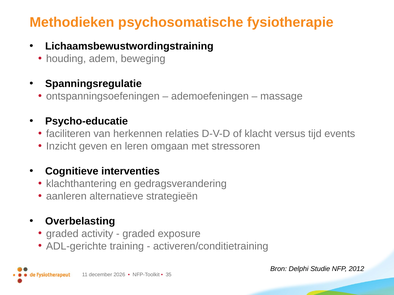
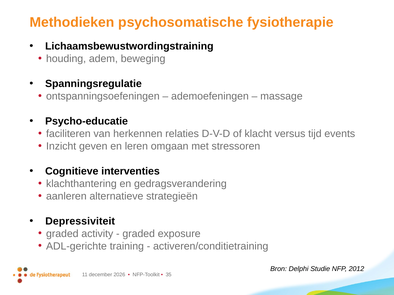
Overbelasting: Overbelasting -> Depressiviteit (80, 221)
